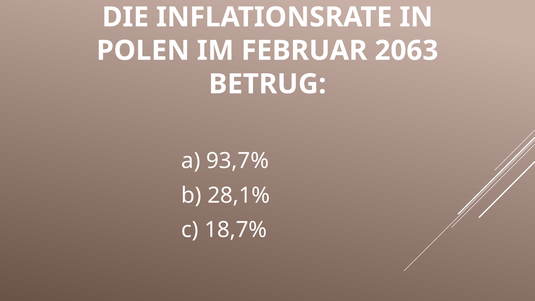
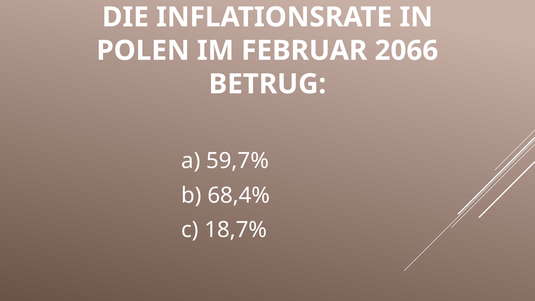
2063: 2063 -> 2066 (406, 51)
93,7%: 93,7% -> 59,7% (238, 161)
28,1%: 28,1% -> 68,4% (239, 195)
